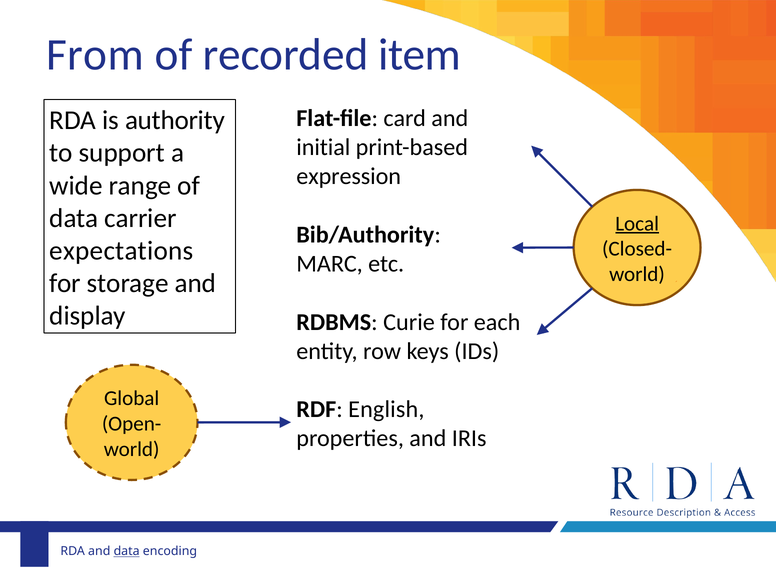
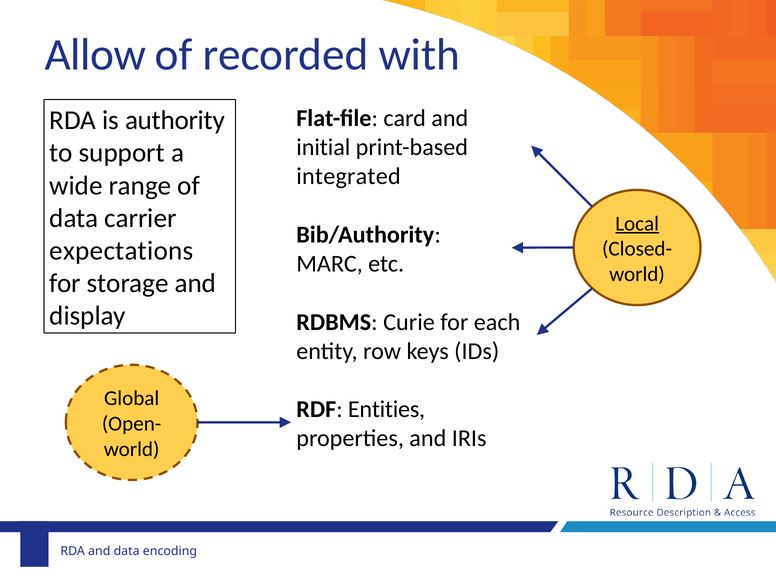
From: From -> Allow (95, 55)
item: item -> with (419, 55)
expression: expression -> integrated (349, 176)
English: English -> Entities (386, 409)
data underline: present -> none (127, 551)
